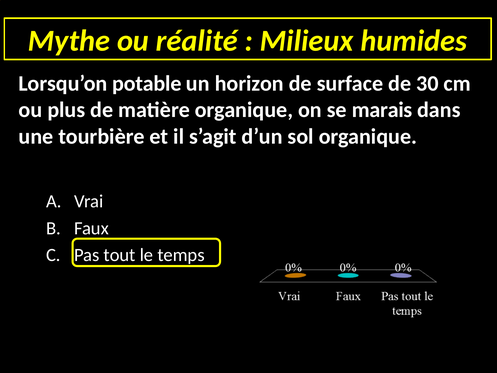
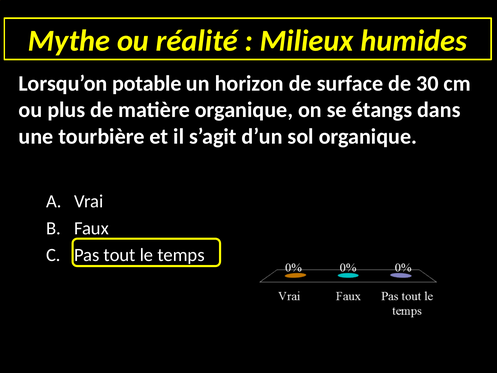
marais: marais -> étangs (382, 110)
